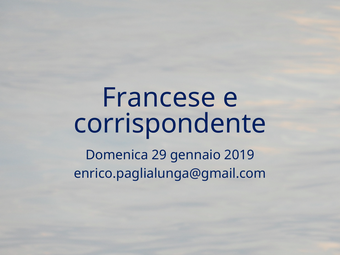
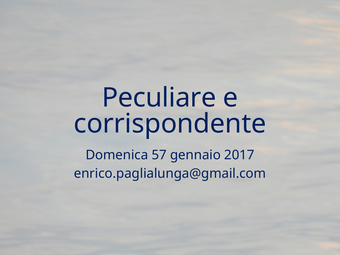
Francese: Francese -> Peculiare (159, 98)
29: 29 -> 57 (159, 155)
2019: 2019 -> 2017 (239, 155)
